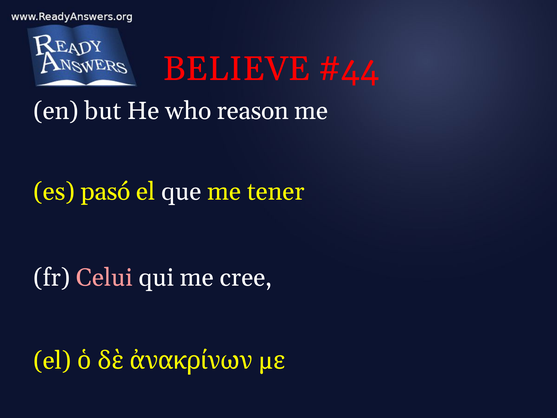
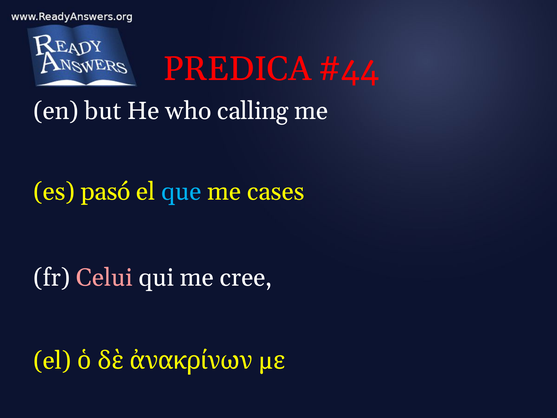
BELIEVE: BELIEVE -> PREDICA (237, 69)
reason: reason -> calling (253, 111)
que colour: white -> light blue (181, 192)
tener: tener -> cases (276, 192)
